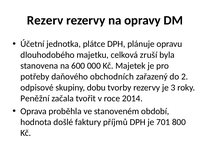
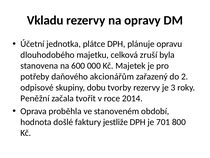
Rezerv: Rezerv -> Vkladu (45, 20)
obchodních: obchodních -> akcionářům (112, 76)
příjmů: příjmů -> jestliže (115, 122)
